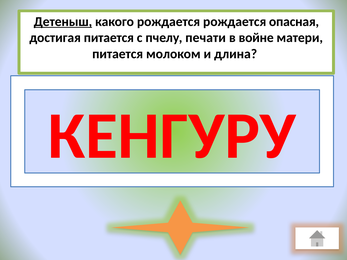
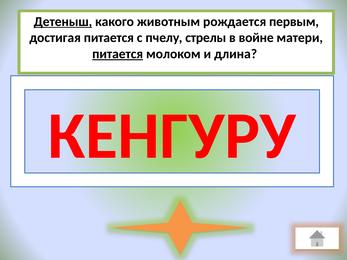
какого рождается: рождается -> животным (169, 22)
опасная: опасная -> первым (294, 22)
печати: печати -> стрелы (206, 38)
питается underline: none -> present (118, 54)
